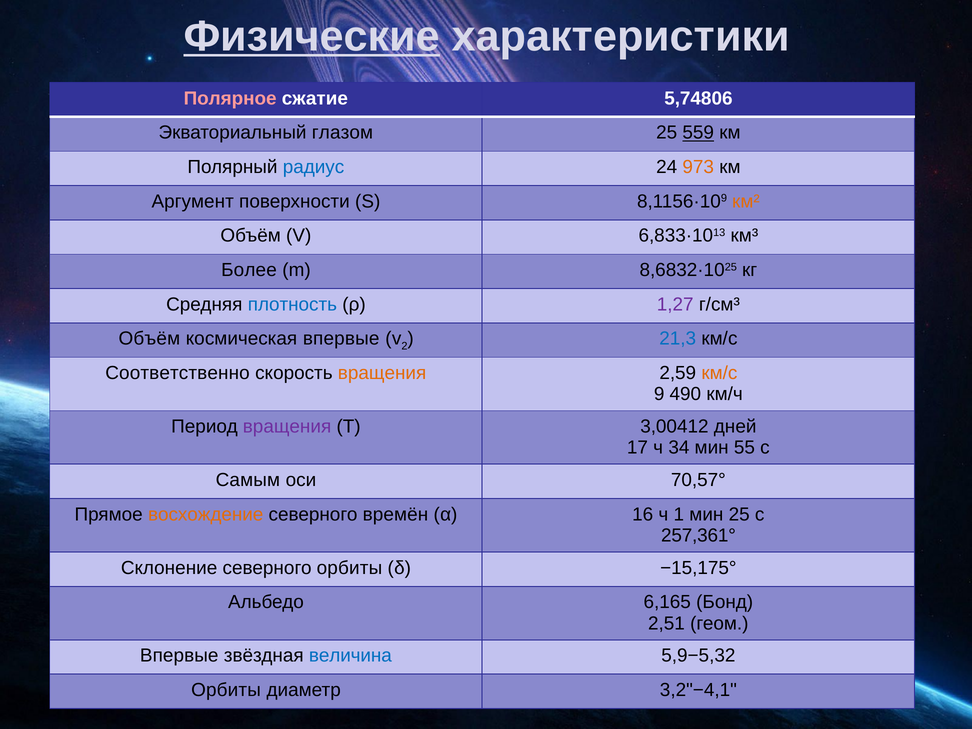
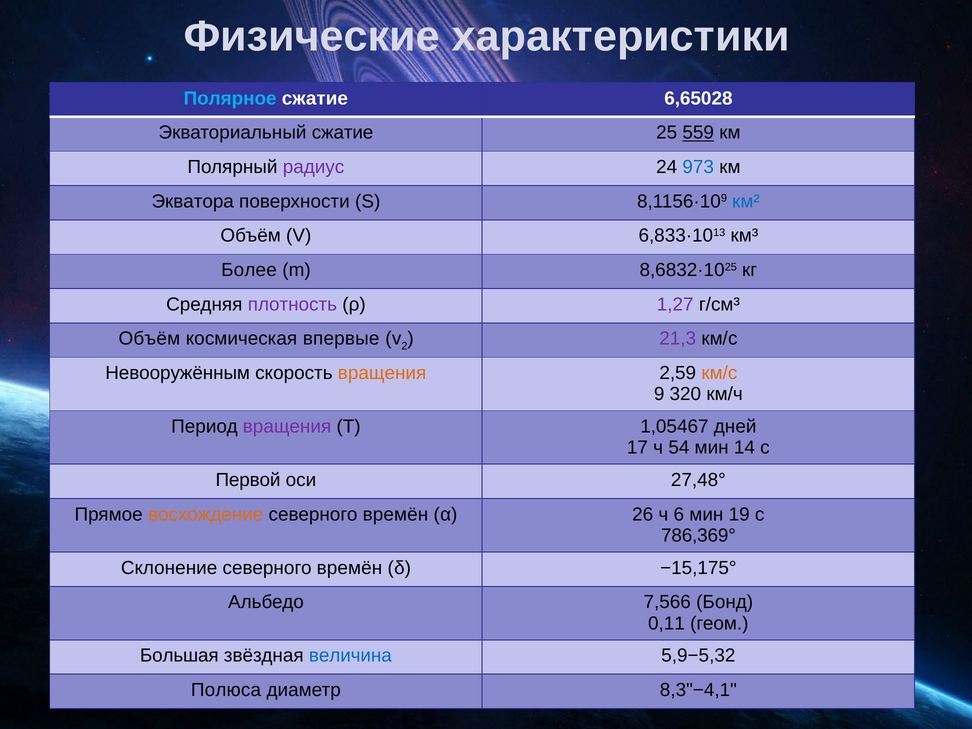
Физические underline: present -> none (312, 37)
Полярное colour: pink -> light blue (230, 98)
5,74806: 5,74806 -> 6,65028 (698, 98)
Экваториальный глазом: глазом -> сжатие (343, 133)
радиус colour: blue -> purple (314, 167)
973 colour: orange -> blue (698, 167)
Аргумент: Аргумент -> Экватора (193, 201)
км² colour: orange -> blue (746, 201)
плотность colour: blue -> purple (292, 304)
21,3 colour: blue -> purple (678, 339)
Соответственно: Соответственно -> Невооружённым (178, 373)
490: 490 -> 320 (685, 394)
3,00412: 3,00412 -> 1,05467 (674, 426)
34: 34 -> 54 (679, 448)
55: 55 -> 14 (744, 448)
Самым: Самым -> Первой (248, 480)
70,57°: 70,57° -> 27,48° (698, 480)
16: 16 -> 26 (643, 514)
1: 1 -> 6 (679, 514)
мин 25: 25 -> 19 (739, 514)
257,361°: 257,361° -> 786,369° (698, 536)
Склонение северного орбиты: орбиты -> времён (349, 568)
6,165: 6,165 -> 7,566 (667, 602)
2,51: 2,51 -> 0,11 (666, 623)
Впервые: Впервые -> Большая (179, 656)
Орбиты: Орбиты -> Полюса (226, 690)
3,2"−4,1: 3,2"−4,1 -> 8,3"−4,1 (698, 690)
